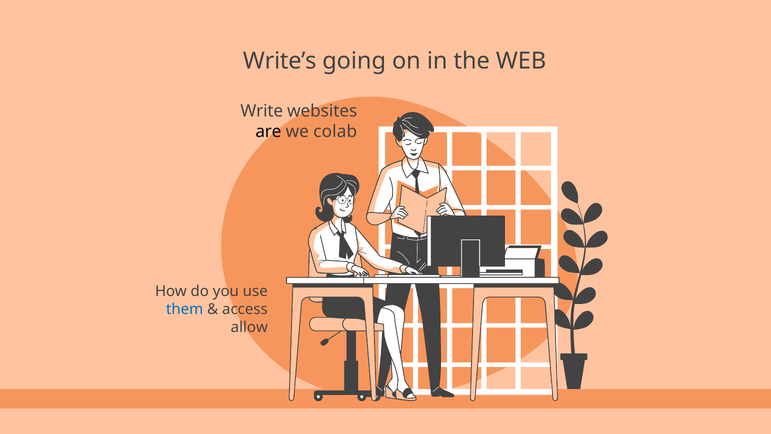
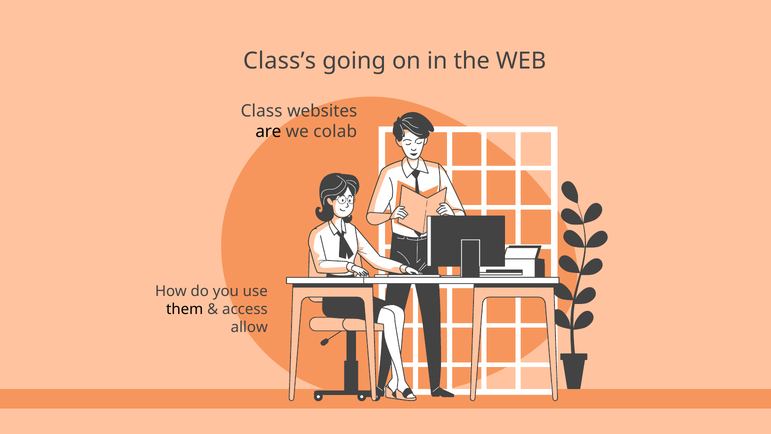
Write’s: Write’s -> Class’s (280, 61)
Write: Write -> Class (262, 111)
them colour: blue -> black (185, 309)
